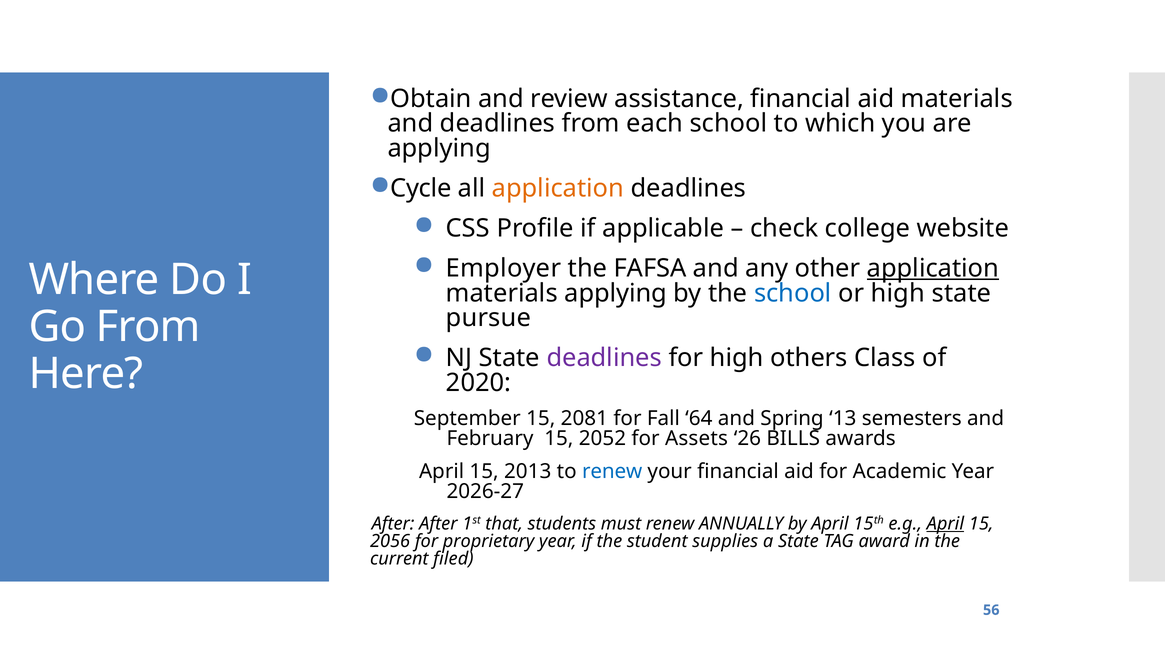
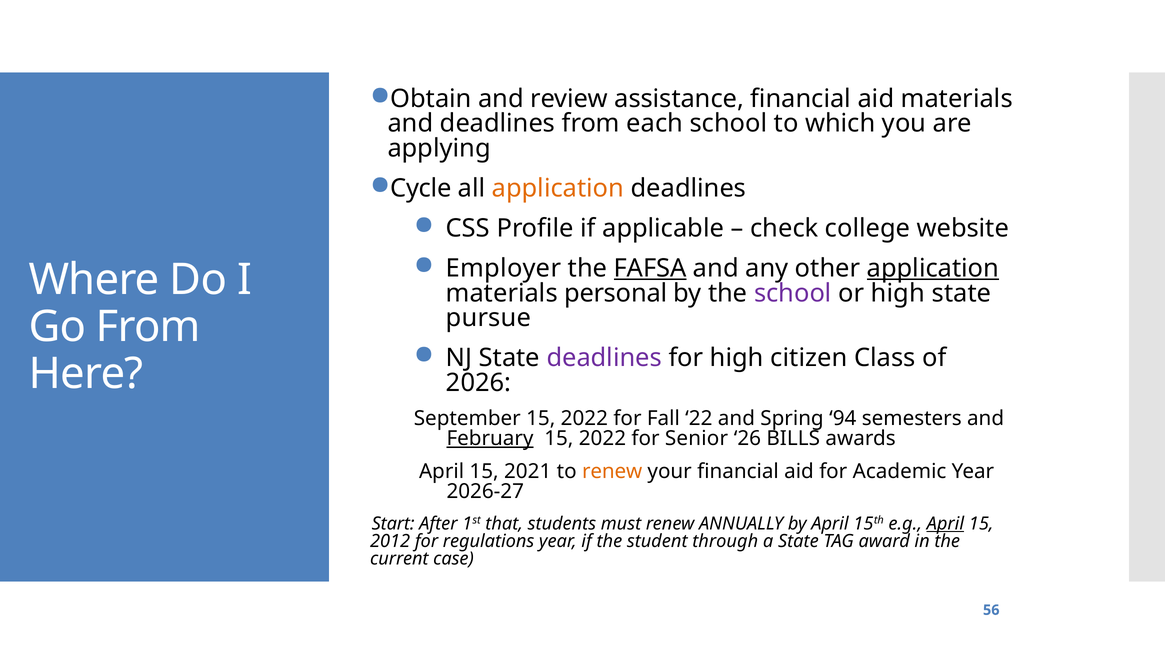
FAFSA underline: none -> present (650, 268)
materials applying: applying -> personal (616, 293)
school colour: blue -> purple (793, 293)
others: others -> citizen (809, 358)
2020: 2020 -> 2026 (478, 383)
September 15 2081: 2081 -> 2022 (584, 419)
64: 64 -> 22 (699, 419)
13: 13 -> 94 (843, 419)
February underline: none -> present (490, 439)
2052: 2052 -> 2022 (602, 439)
Assets: Assets -> Senior (696, 439)
2013: 2013 -> 2021 (528, 472)
renew colour: blue -> orange (612, 472)
After: After -> Start (393, 524)
2056: 2056 -> 2012 (390, 541)
proprietary: proprietary -> regulations (489, 541)
supplies: supplies -> through (725, 541)
filed: filed -> case (454, 559)
